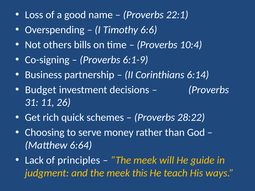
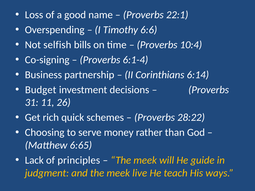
others: others -> selfish (57, 45)
6:1-9: 6:1-9 -> 6:1-4 (135, 60)
6:64: 6:64 -> 6:65 (81, 145)
this: this -> live (140, 173)
